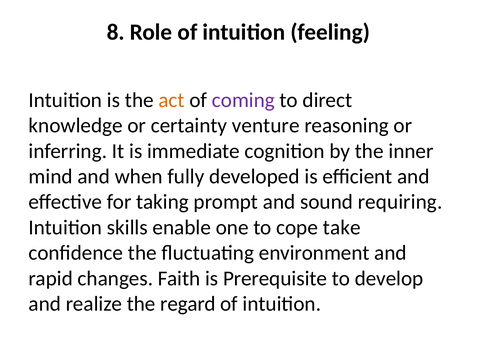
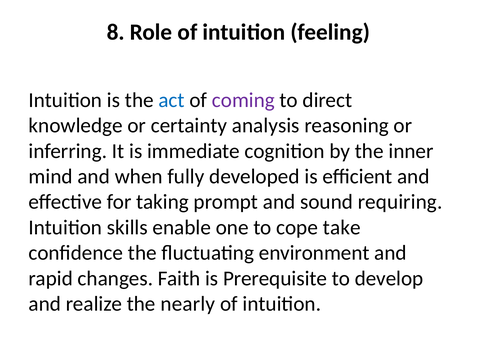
act colour: orange -> blue (172, 100)
venture: venture -> analysis (266, 126)
regard: regard -> nearly (188, 304)
